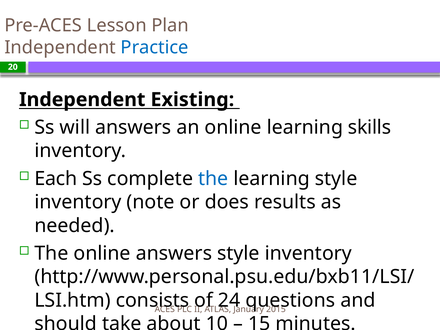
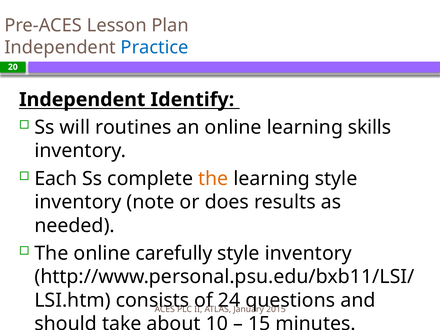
Existing: Existing -> Identify (192, 100)
will answers: answers -> routines (133, 127)
the colour: blue -> orange (213, 179)
online answers: answers -> carefully (174, 253)
